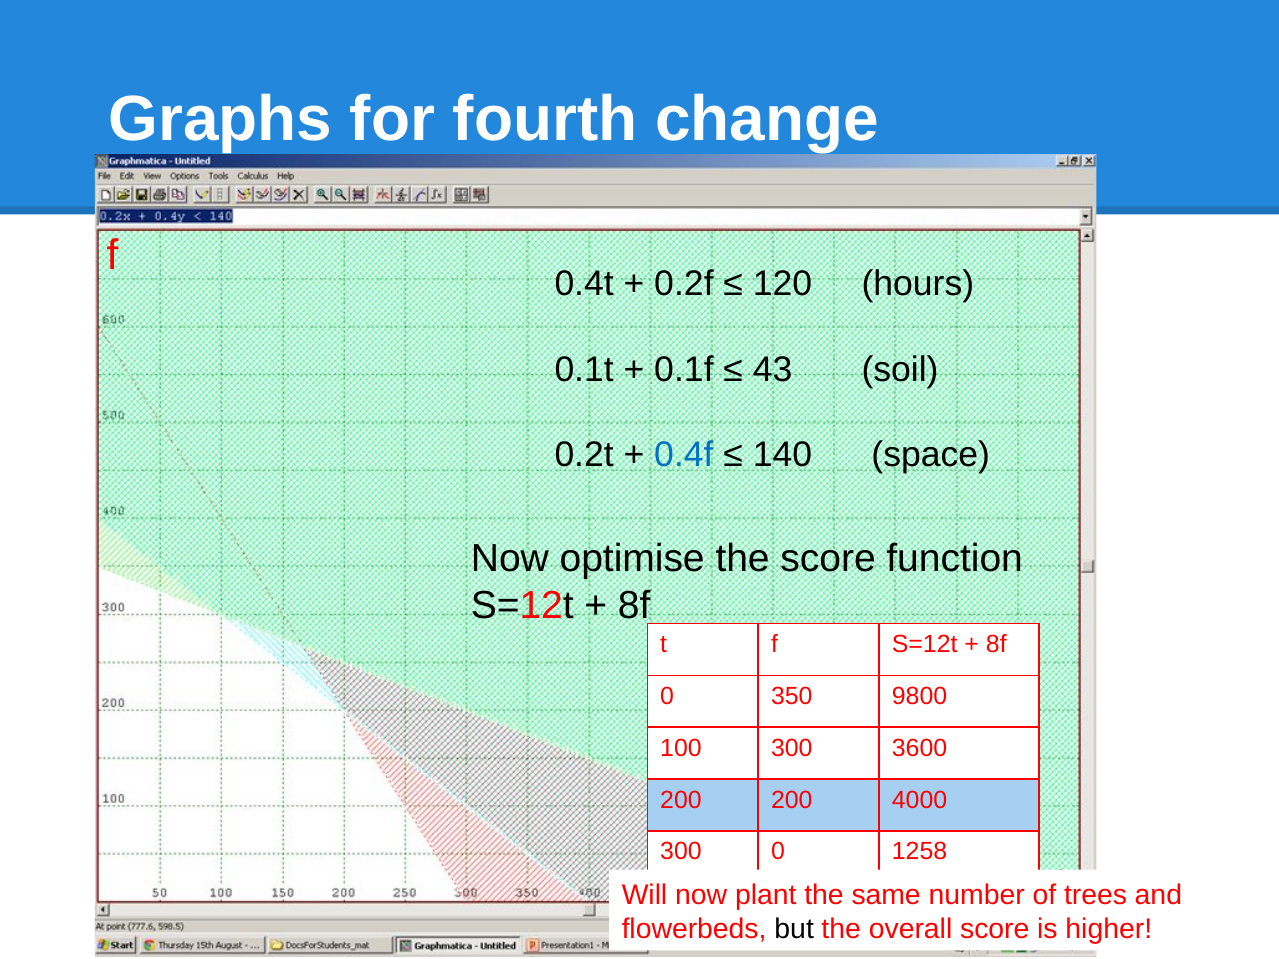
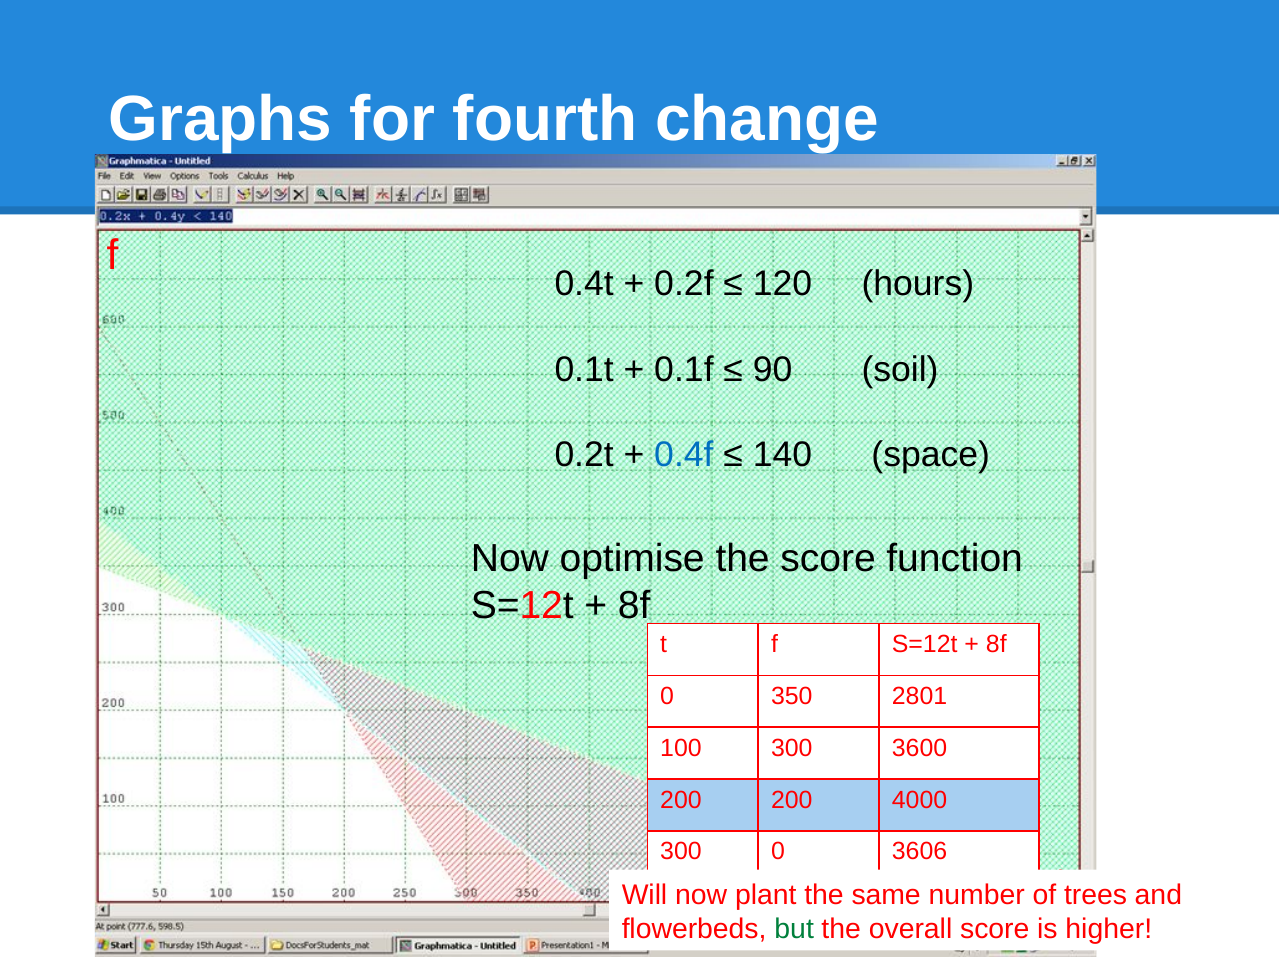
43: 43 -> 90 (773, 370)
9800: 9800 -> 2801 (920, 696)
1258: 1258 -> 3606 (920, 852)
but colour: black -> green (794, 929)
